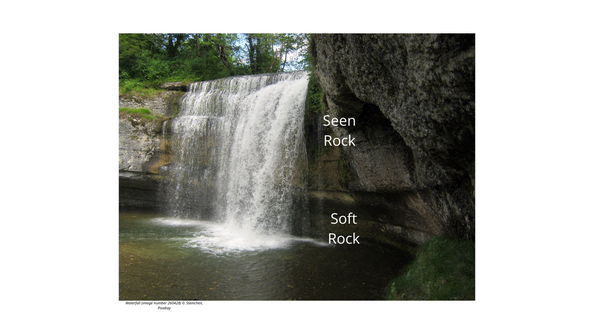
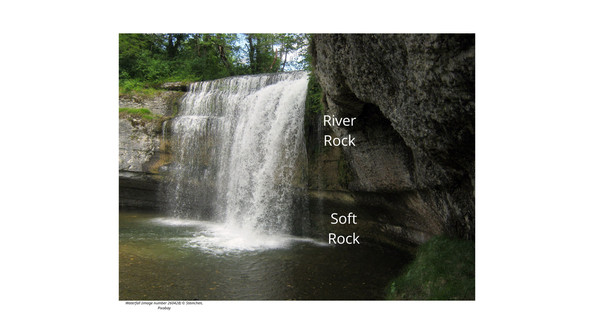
Seen: Seen -> River (340, 121)
